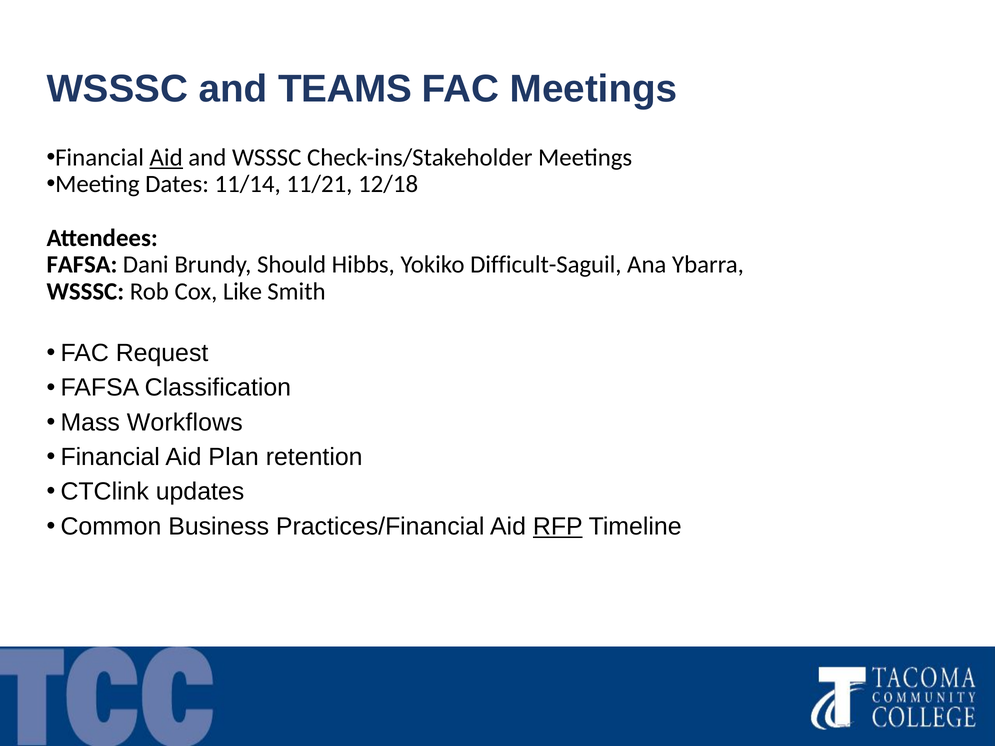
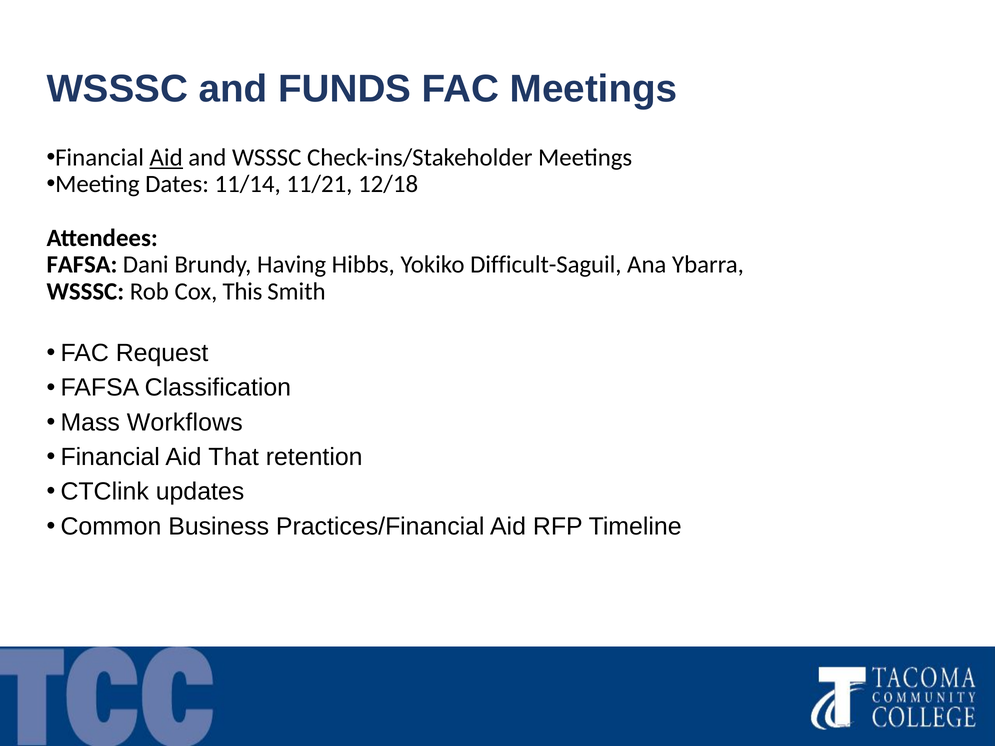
TEAMS: TEAMS -> FUNDS (345, 89)
Should: Should -> Having (292, 265)
Like: Like -> This (242, 292)
Plan: Plan -> That (234, 457)
RFP underline: present -> none (558, 527)
